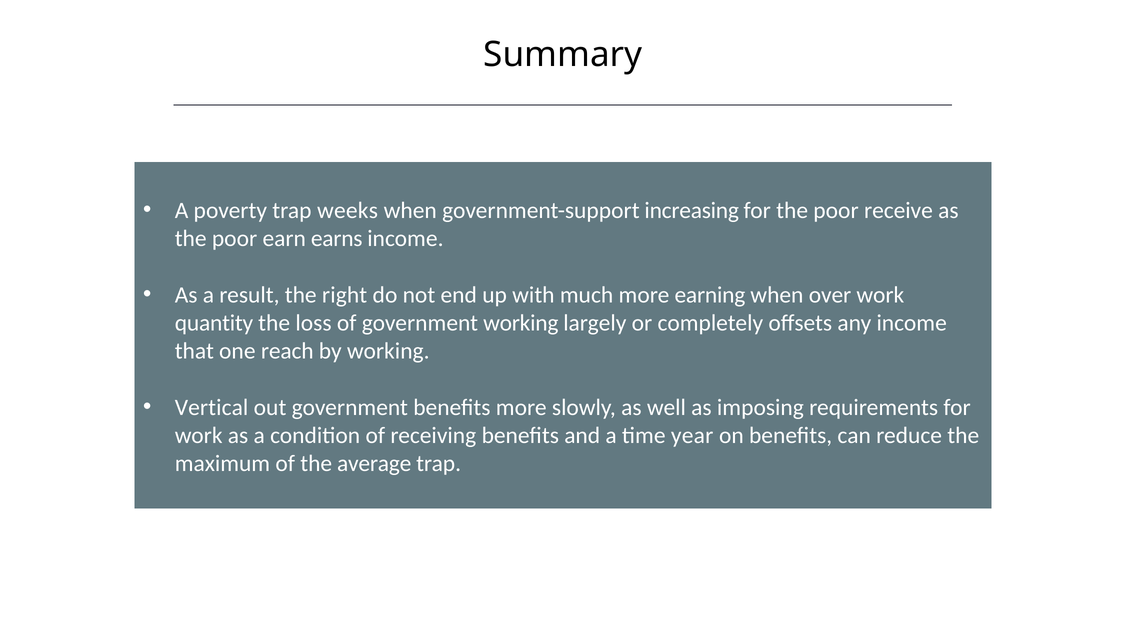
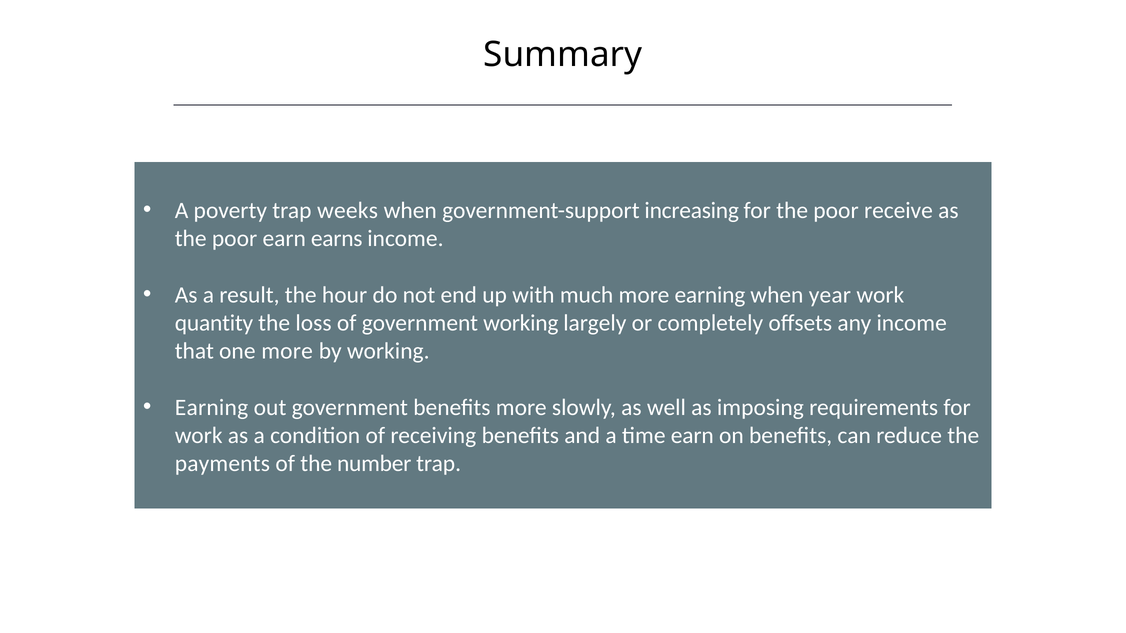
right: right -> hour (345, 295)
over: over -> year (830, 295)
one reach: reach -> more (287, 351)
Vertical: Vertical -> Earning (212, 408)
time year: year -> earn (692, 436)
maximum: maximum -> payments (222, 464)
average: average -> number (374, 464)
